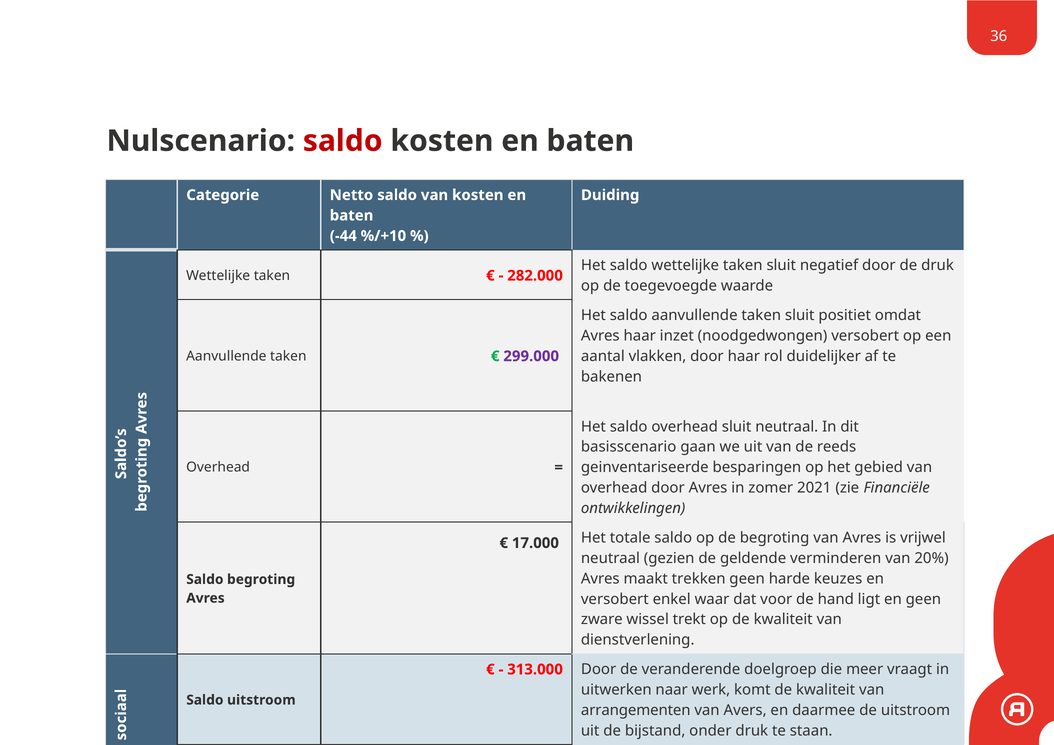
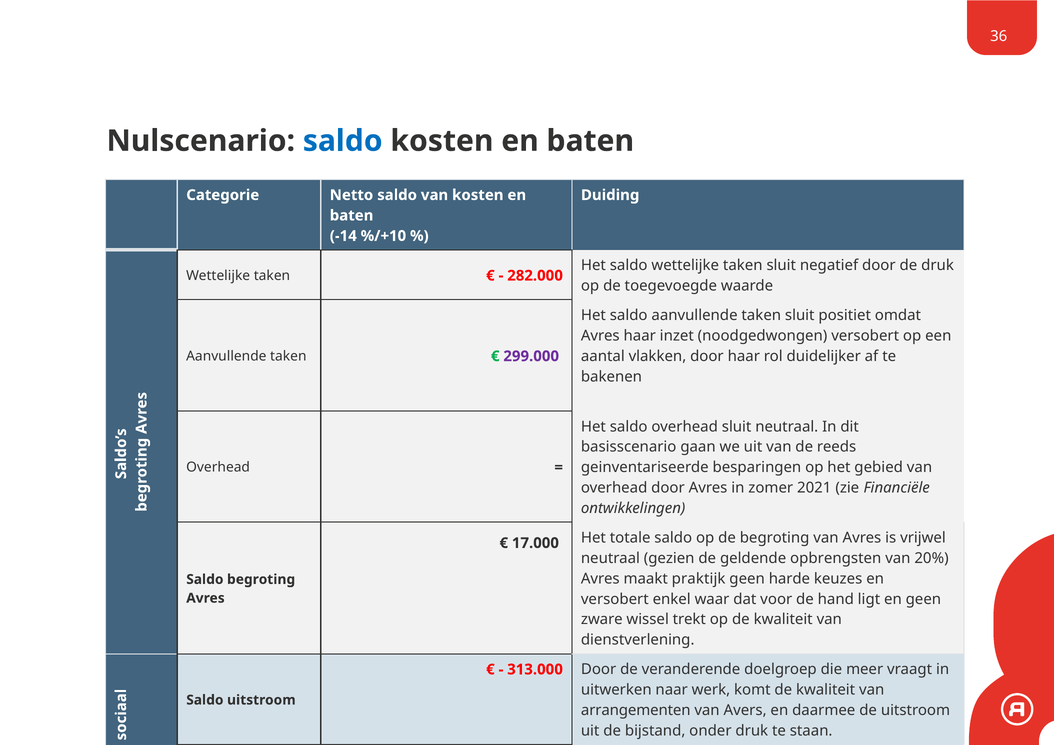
saldo colour: red -> blue (343, 141)
-44: -44 -> -14 (343, 236)
verminderen: verminderen -> opbrengsten (836, 558)
trekken: trekken -> praktijk (699, 579)
